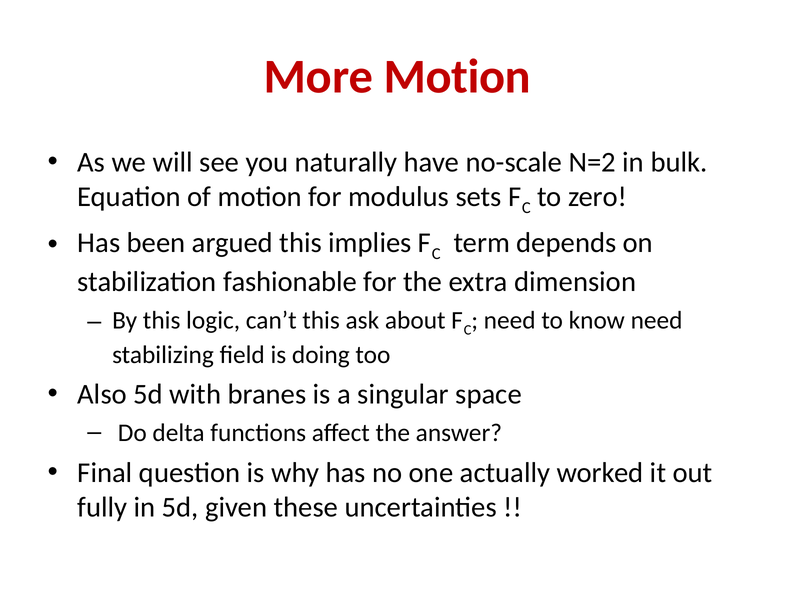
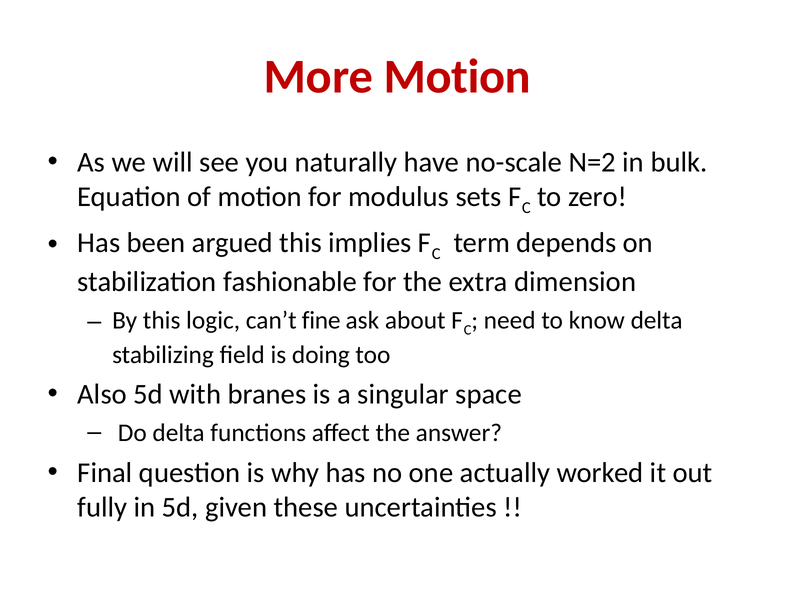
can’t this: this -> fine (321, 320)
know need: need -> delta (657, 320)
